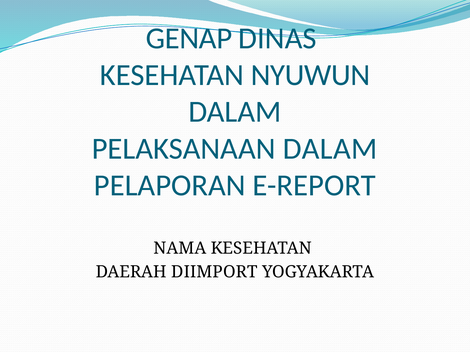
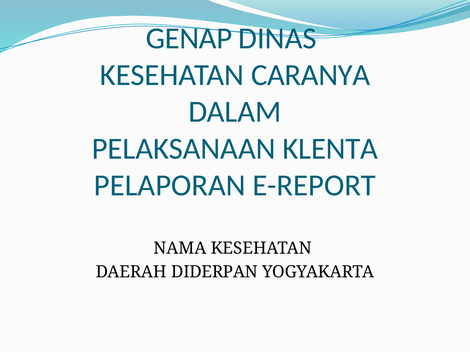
NYUWUN: NYUWUN -> CARANYA (311, 75)
PELAKSANAAN DALAM: DALAM -> KLENTA (330, 149)
DIIMPORT: DIIMPORT -> DIDERPAN (214, 272)
